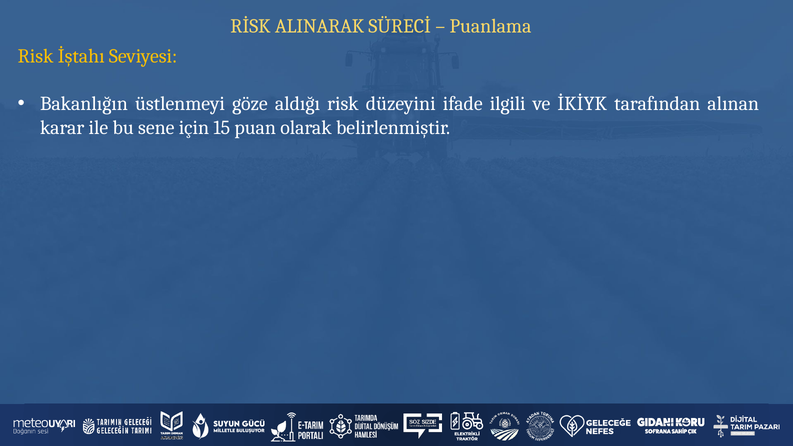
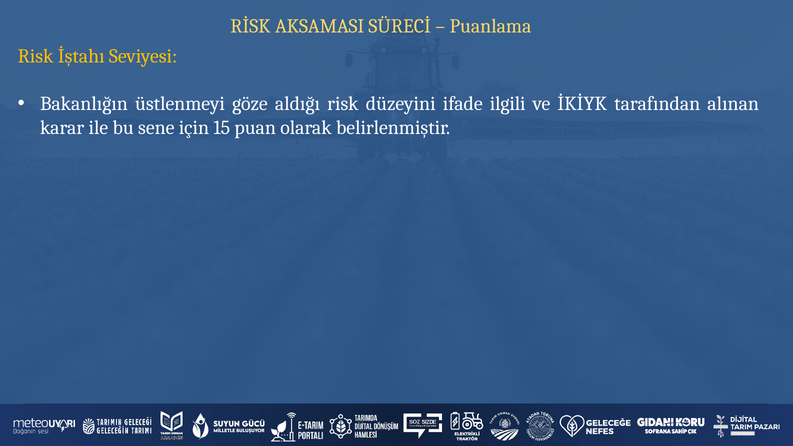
ALINARAK: ALINARAK -> AKSAMASI (320, 26)
